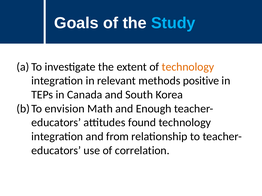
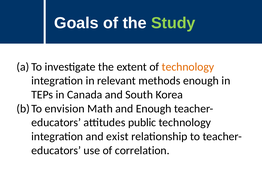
Study colour: light blue -> light green (173, 23)
methods positive: positive -> enough (201, 81)
found: found -> public (142, 123)
from: from -> exist (117, 137)
